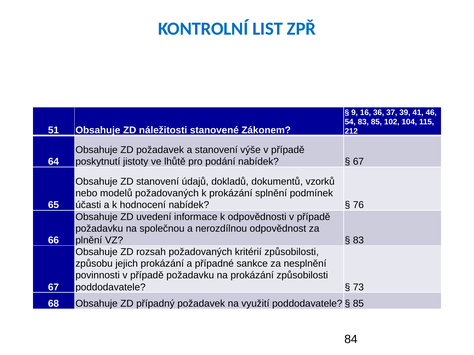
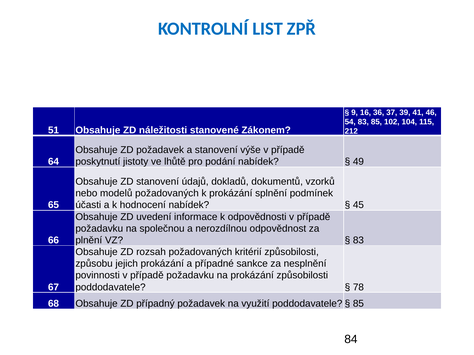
67: 67 -> 49 (358, 162)
76: 76 -> 45 (358, 205)
73: 73 -> 78 (358, 288)
